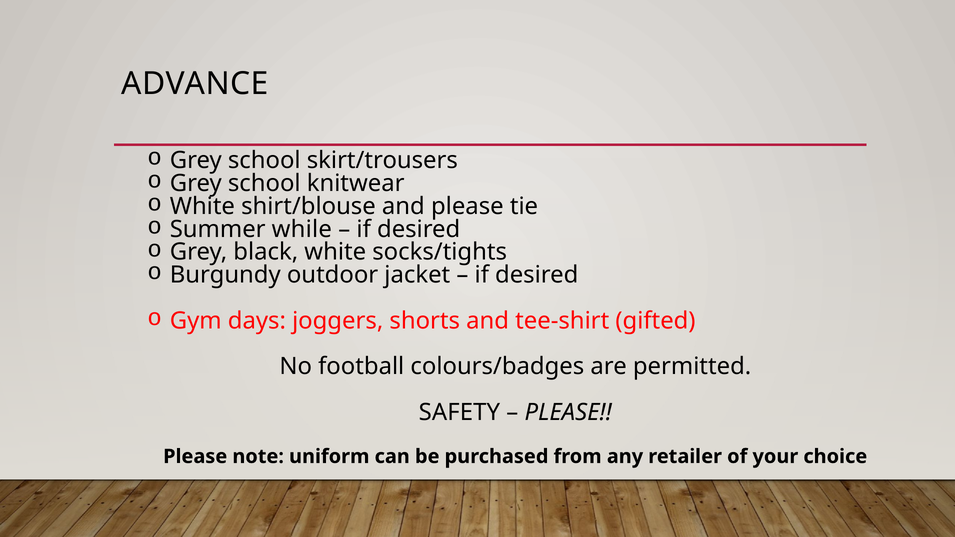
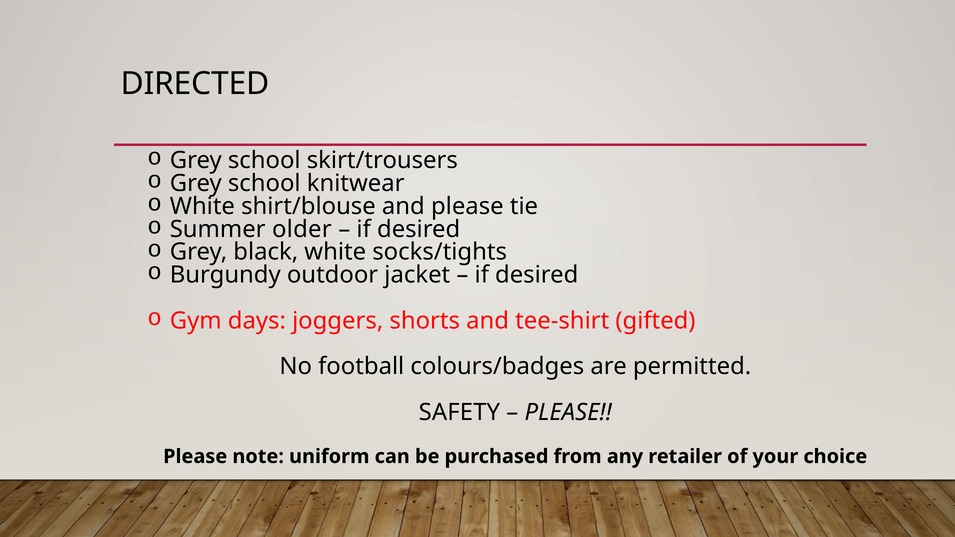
ADVANCE: ADVANCE -> DIRECTED (195, 84)
while: while -> older (302, 229)
